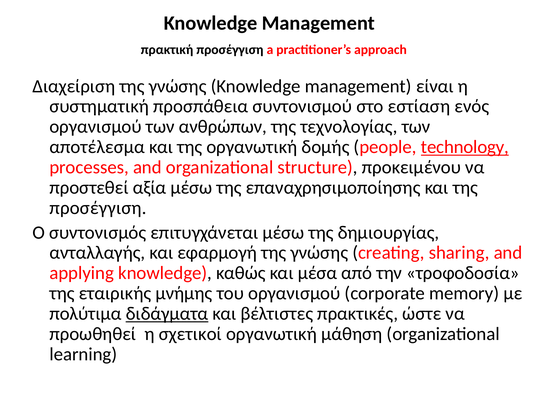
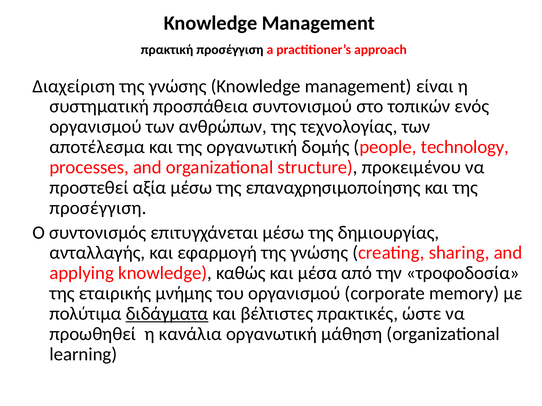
εστίαση: εστίαση -> τοπικών (419, 107)
technology underline: present -> none (465, 147)
σχετικοί: σχετικοί -> κανάλια (190, 334)
